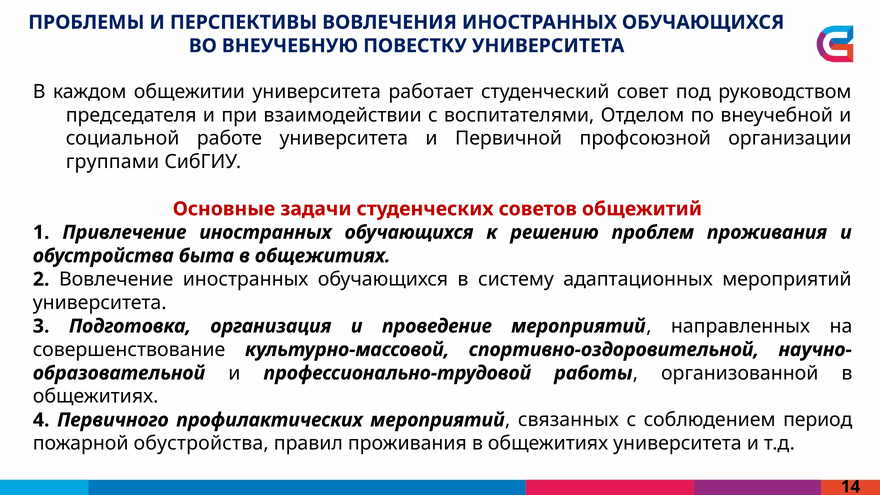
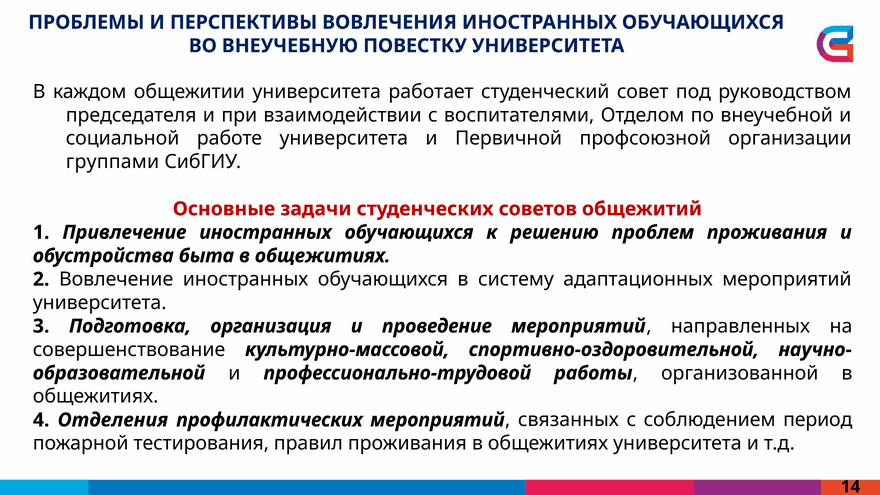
Первичного: Первичного -> Отделения (113, 420)
пожарной обустройства: обустройства -> тестирования (201, 443)
